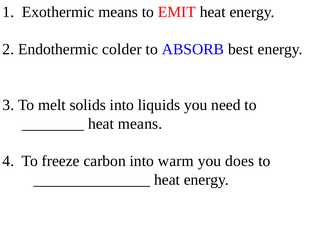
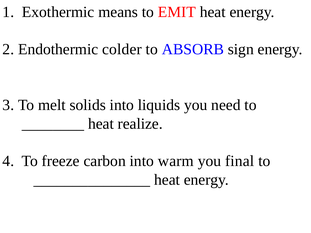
best: best -> sign (241, 49)
heat means: means -> realize (140, 124)
does: does -> final (240, 161)
